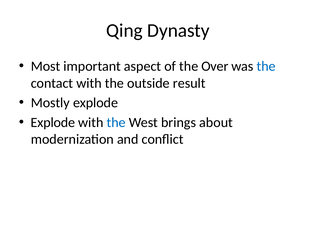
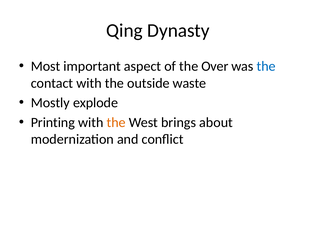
result: result -> waste (189, 83)
Explode: Explode -> Printing (53, 122)
the colour: blue -> orange (116, 122)
